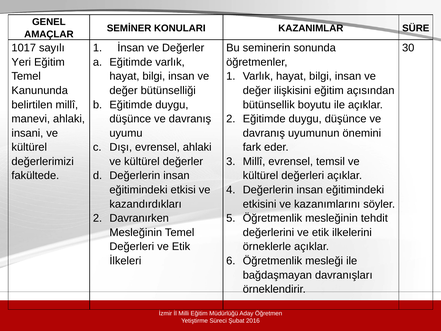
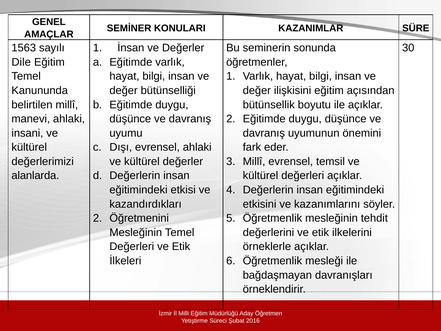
1017: 1017 -> 1563 (24, 48)
Yeri: Yeri -> Dile (21, 62)
fakültede: fakültede -> alanlarda (35, 176)
Davranırken: Davranırken -> Öğretmenini (139, 218)
